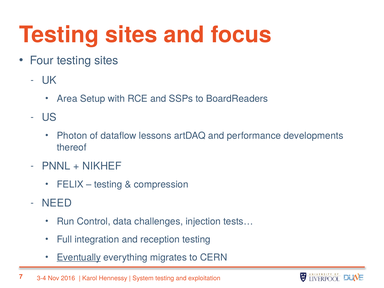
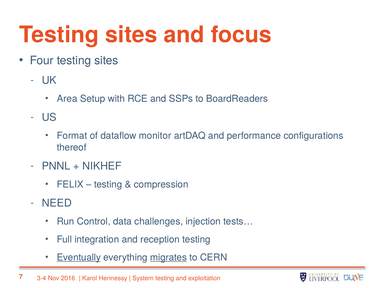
Photon: Photon -> Format (72, 136)
lessons: lessons -> monitor (155, 136)
developments: developments -> configurations (313, 136)
migrates underline: none -> present (169, 257)
